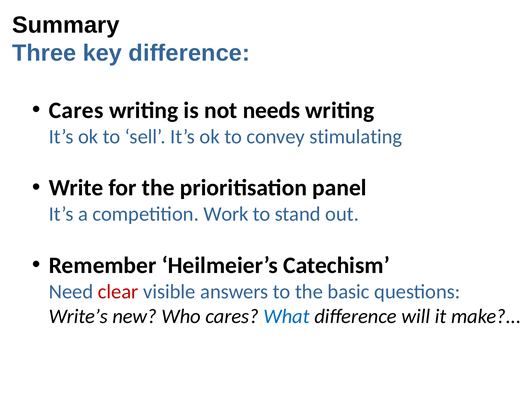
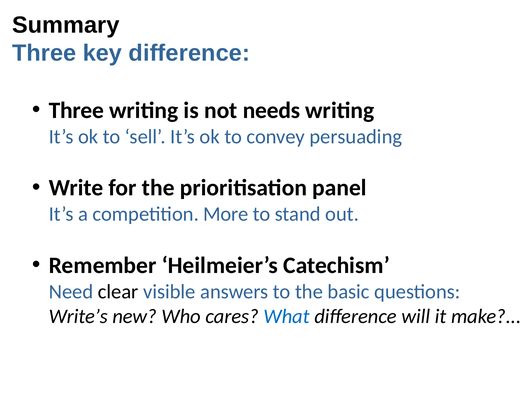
Cares: Cares -> Three (76, 111)
stimulating: stimulating -> persuading (356, 137)
Work: Work -> More (226, 215)
clear colour: red -> black (118, 292)
